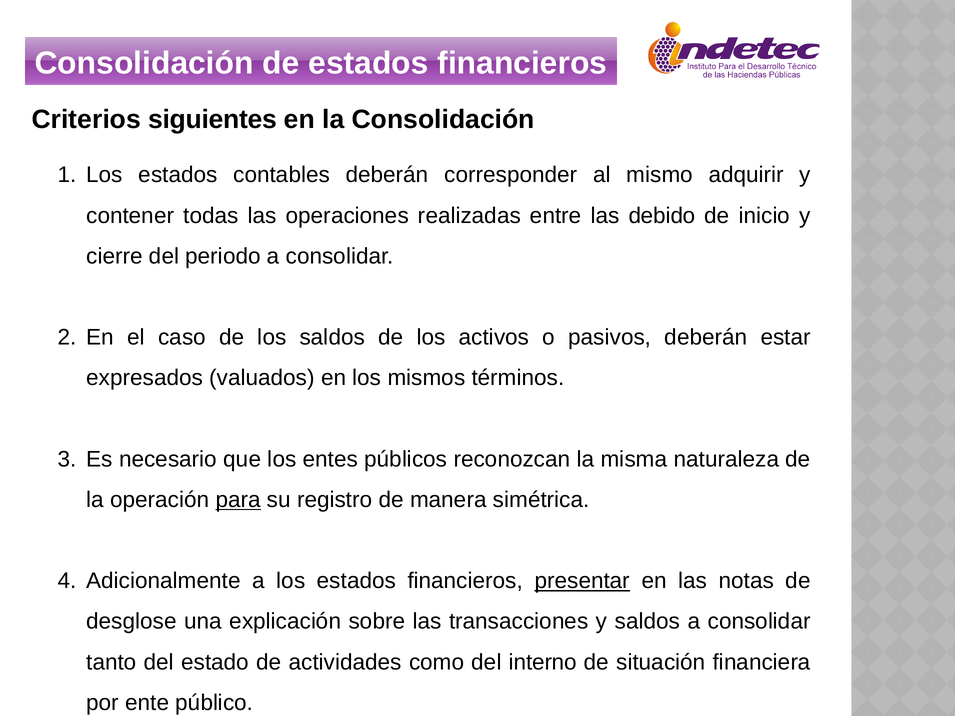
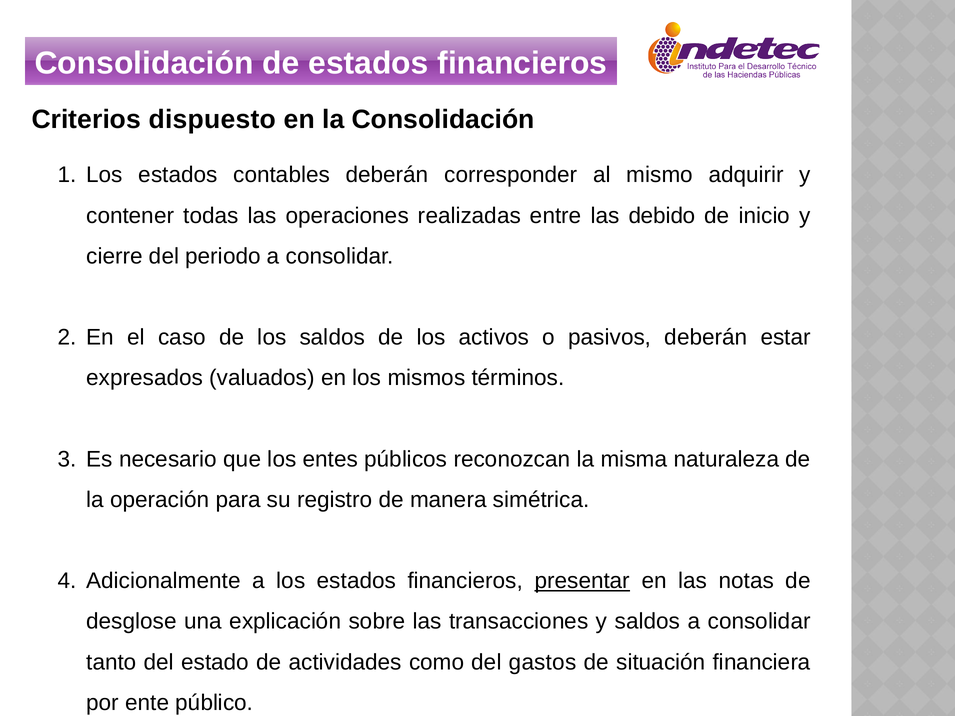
siguientes: siguientes -> dispuesto (212, 119)
para underline: present -> none (238, 500)
interno: interno -> gastos (543, 662)
